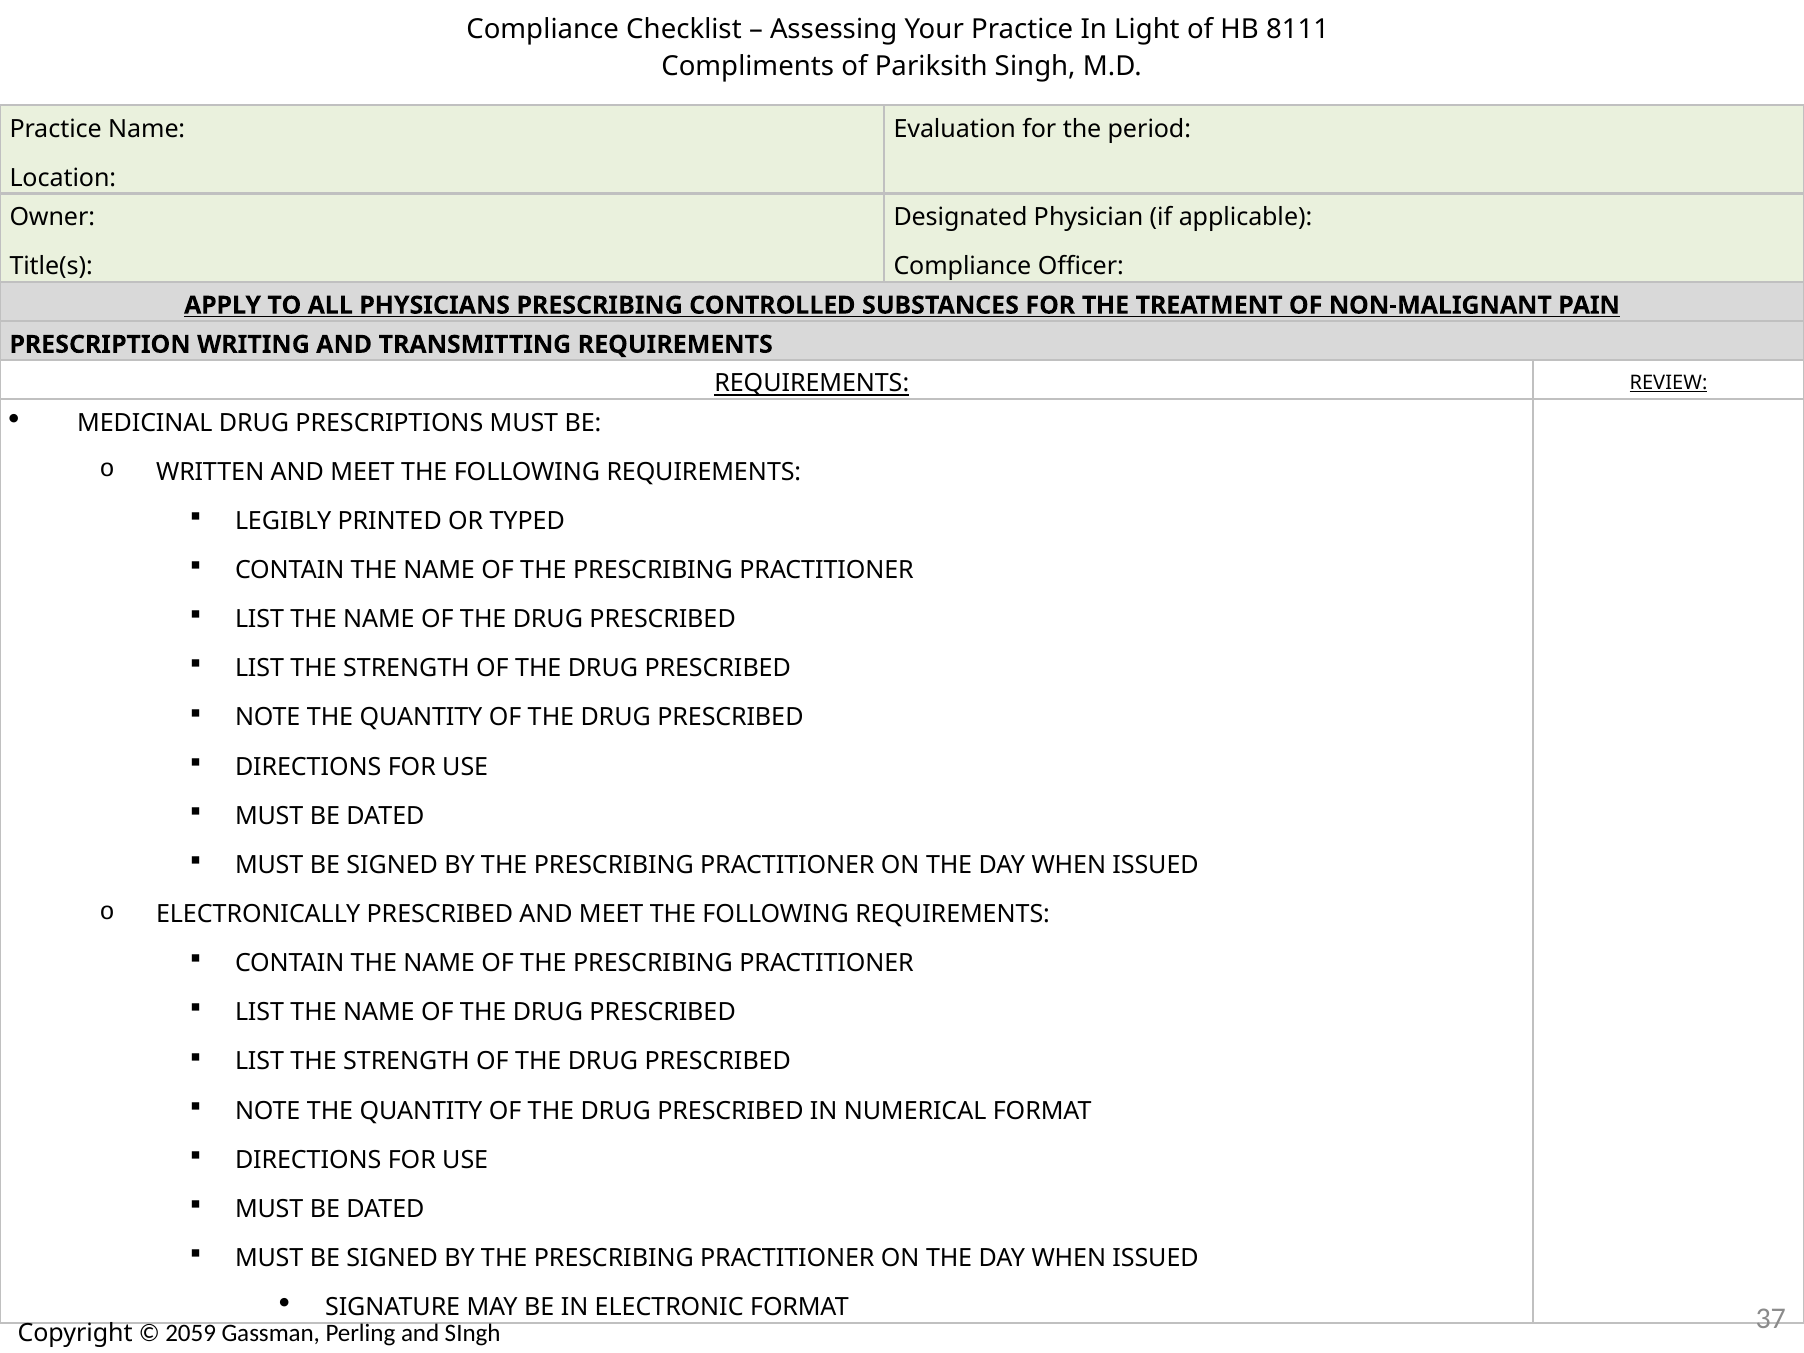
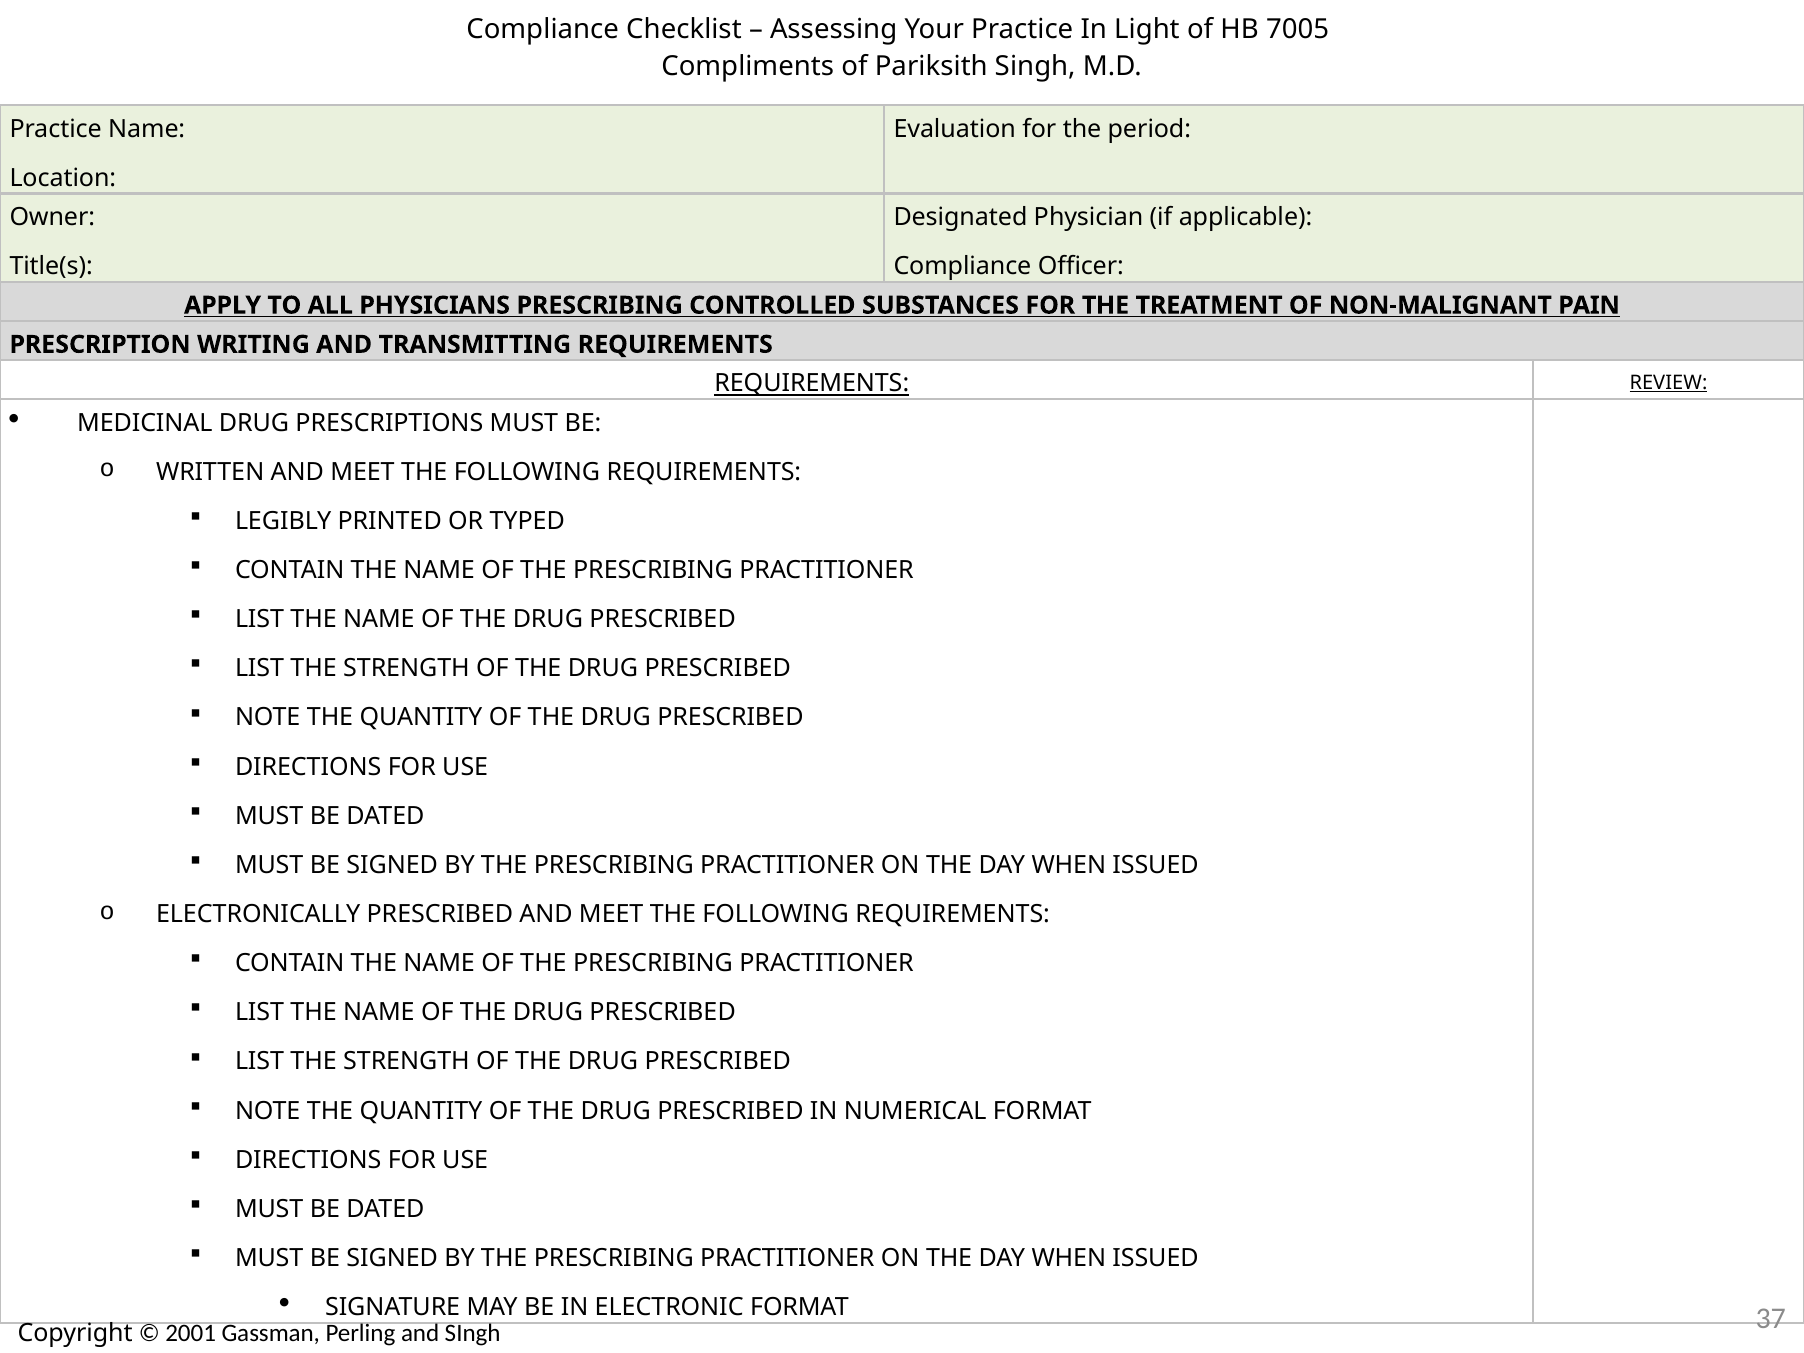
8111: 8111 -> 7005 (1298, 29)
2059: 2059 -> 2001 (191, 1334)
